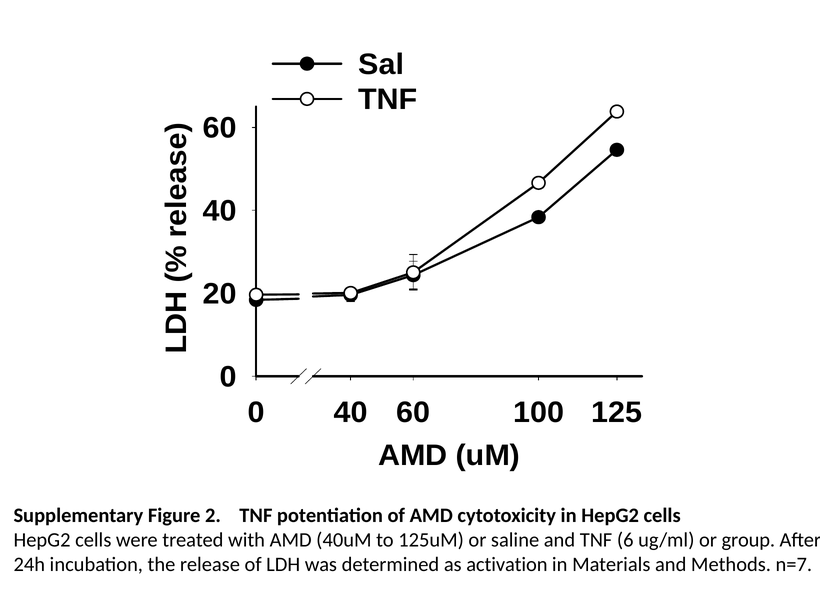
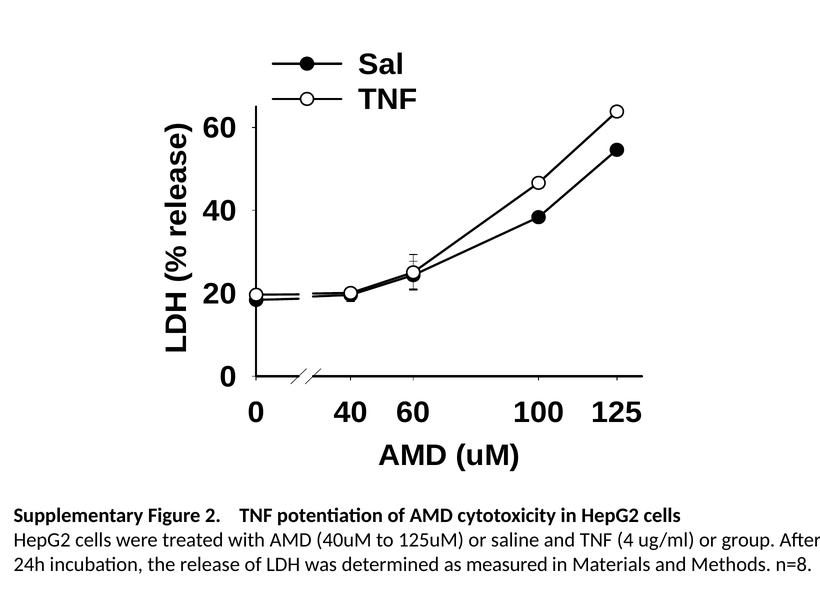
6: 6 -> 4 (625, 540)
activation: activation -> measured (507, 565)
n=7: n=7 -> n=8 (794, 565)
